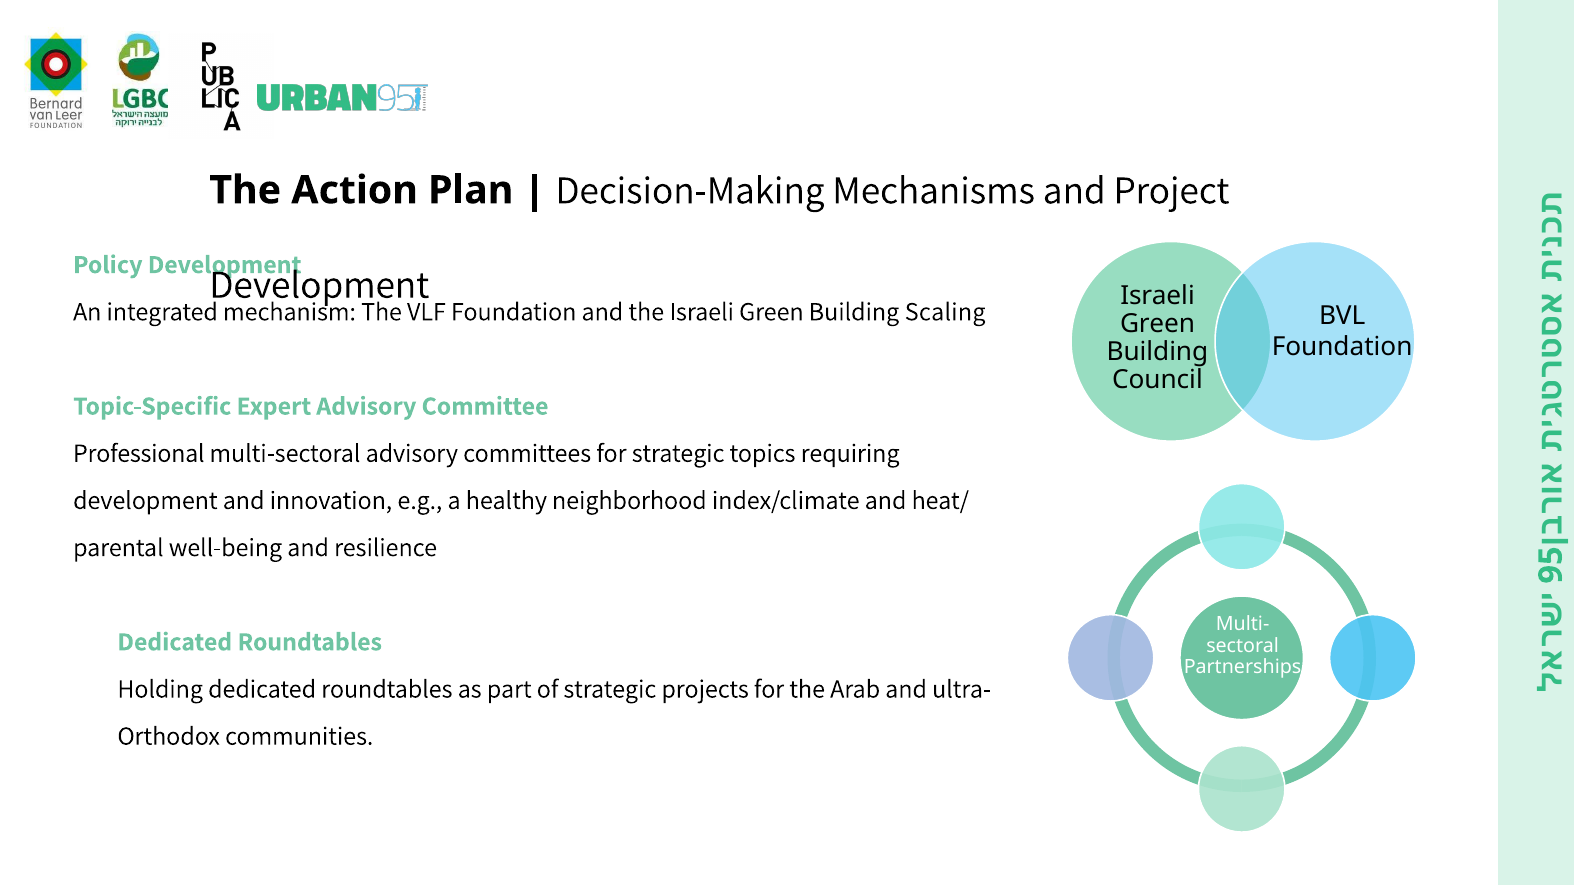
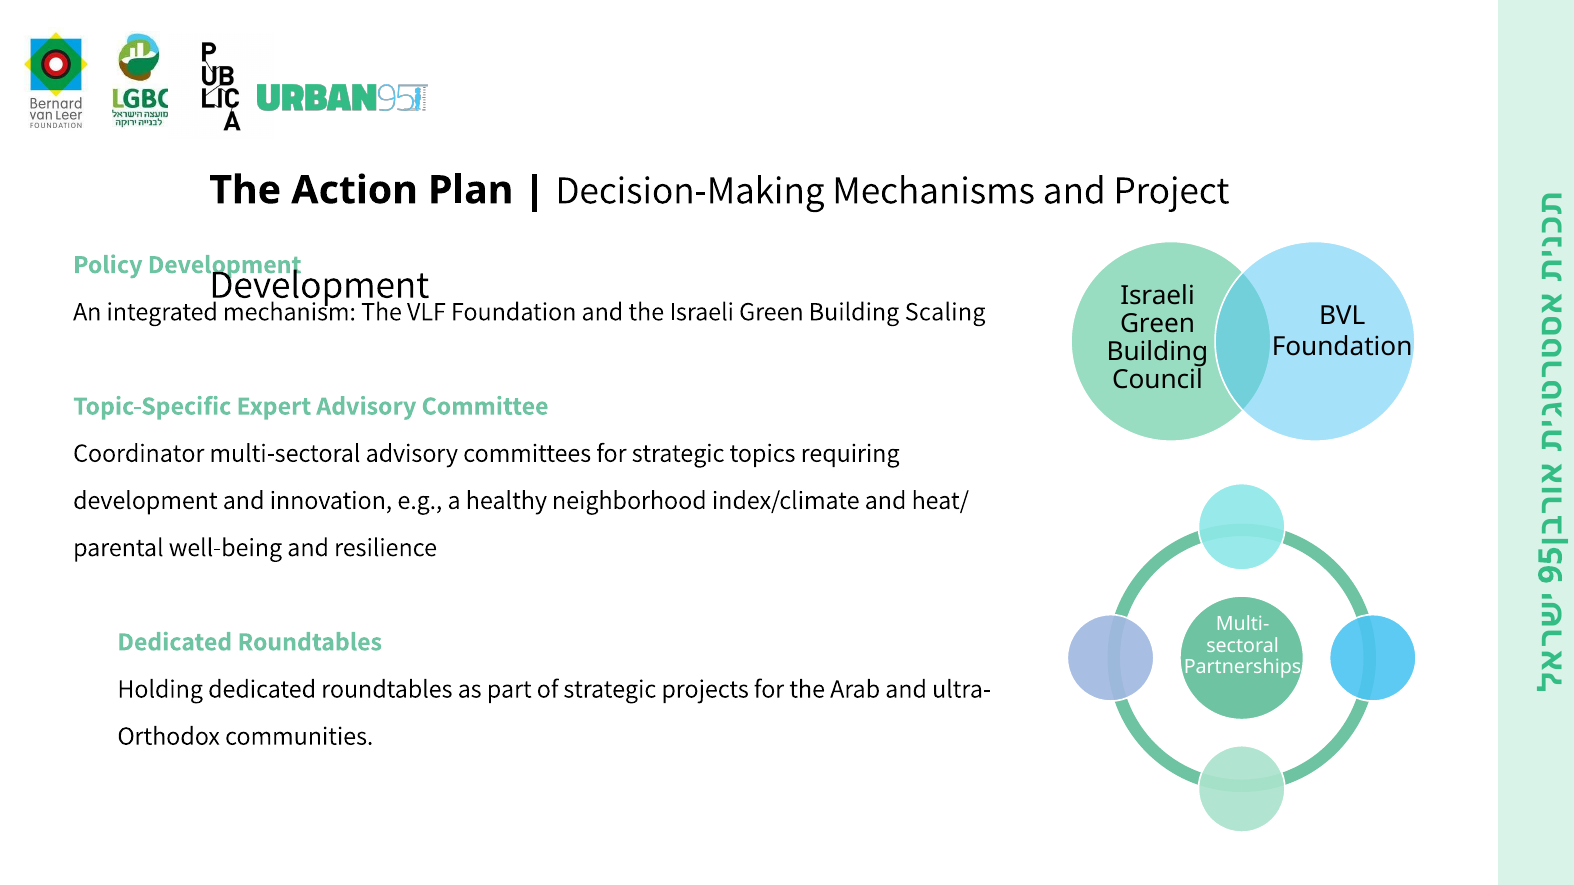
Professional: Professional -> Coordinator (139, 453)
